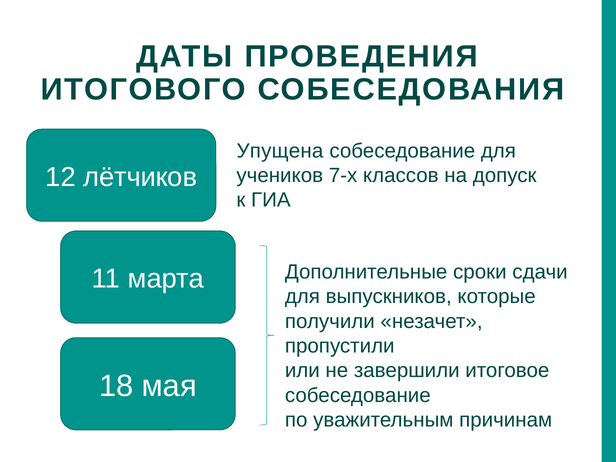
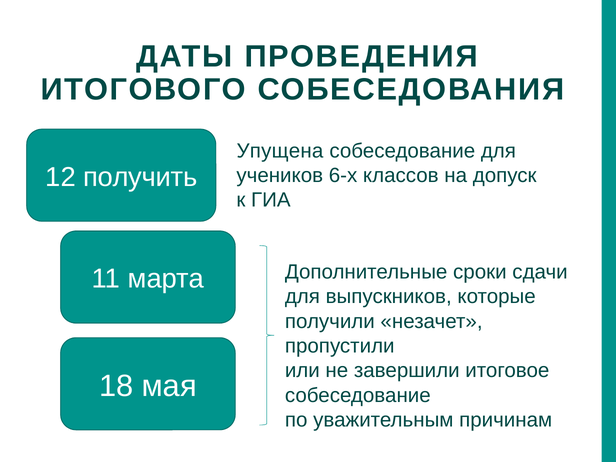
лётчиков: лётчиков -> получить (140, 177)
7-х: 7-х -> 6-х (343, 175)
